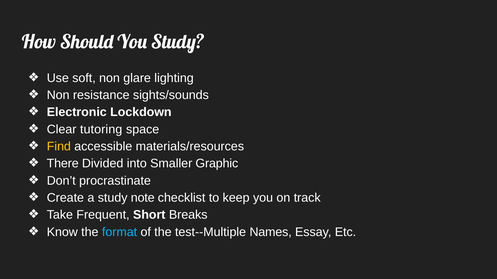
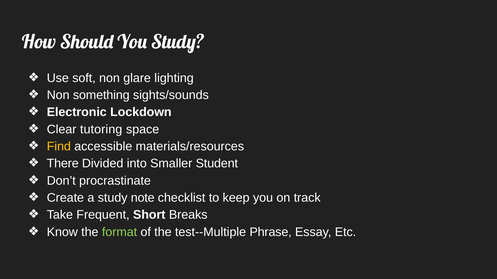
resistance: resistance -> something (101, 95)
Graphic: Graphic -> Student (217, 164)
format colour: light blue -> light green (120, 232)
Names: Names -> Phrase (271, 232)
